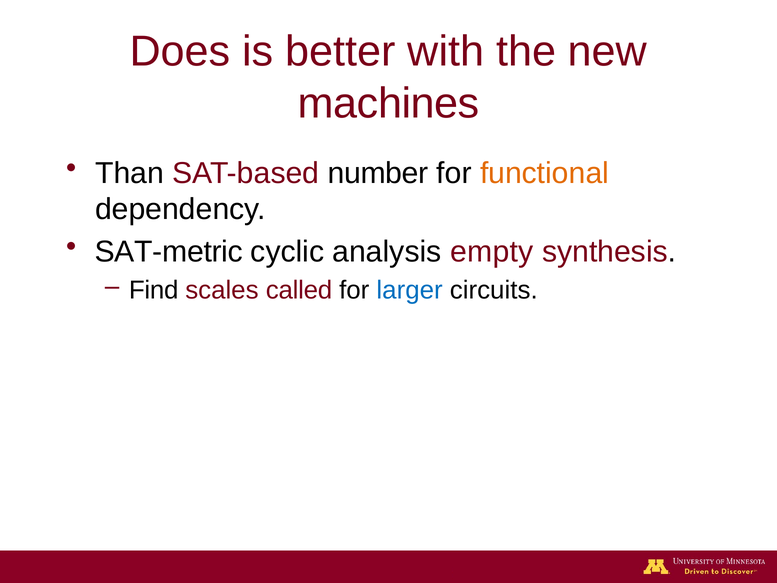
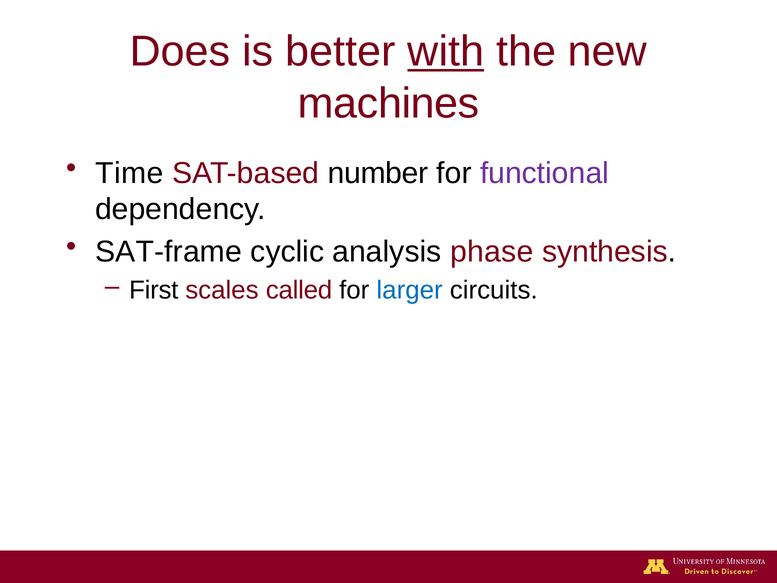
with underline: none -> present (446, 52)
Than: Than -> Time (129, 173)
functional colour: orange -> purple (545, 173)
SAT-metric: SAT-metric -> SAT-frame (169, 252)
empty: empty -> phase (492, 252)
Find: Find -> First (154, 290)
